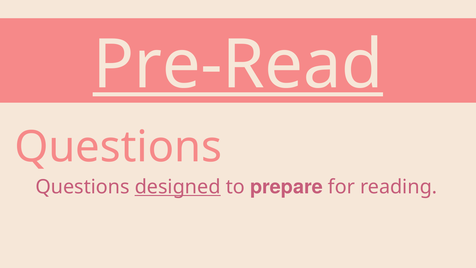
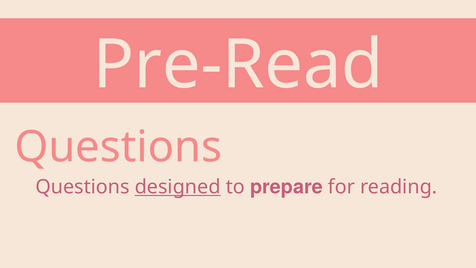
Pre-Read underline: present -> none (238, 65)
